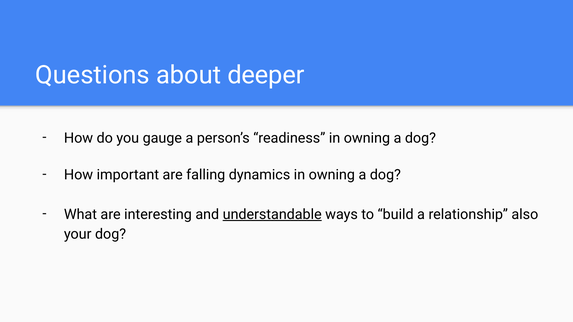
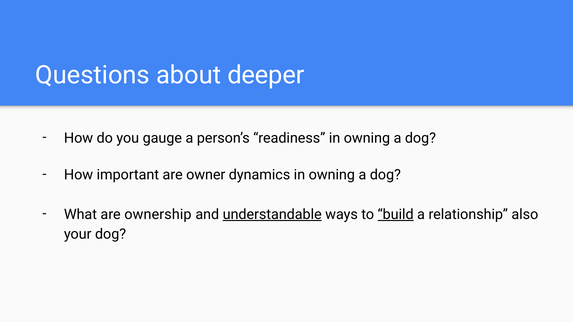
falling: falling -> owner (206, 175)
interesting: interesting -> ownership (158, 215)
build underline: none -> present (396, 215)
